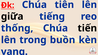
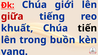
tiên: tiên -> giới (64, 5)
giữa colour: black -> red (12, 16)
thống: thống -> khuất (17, 28)
